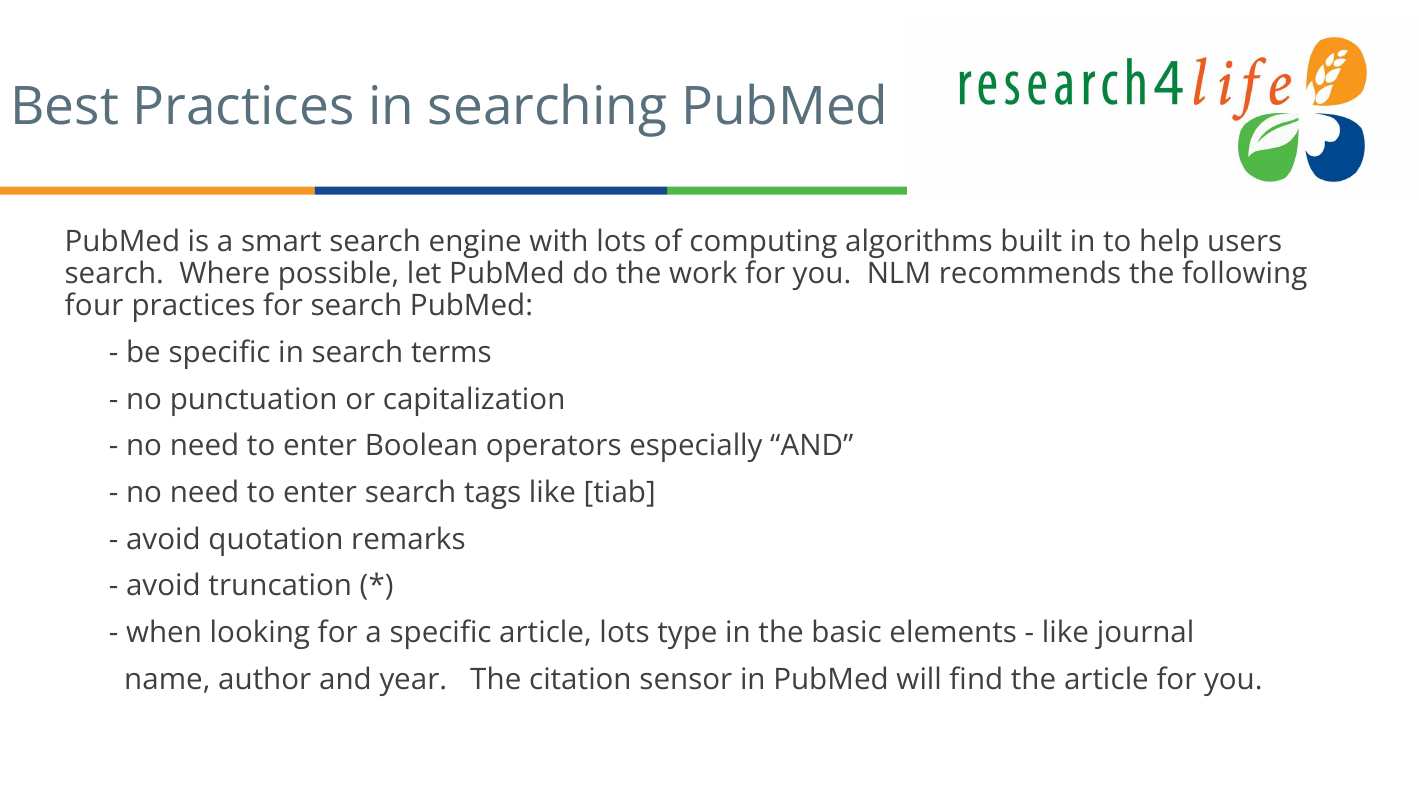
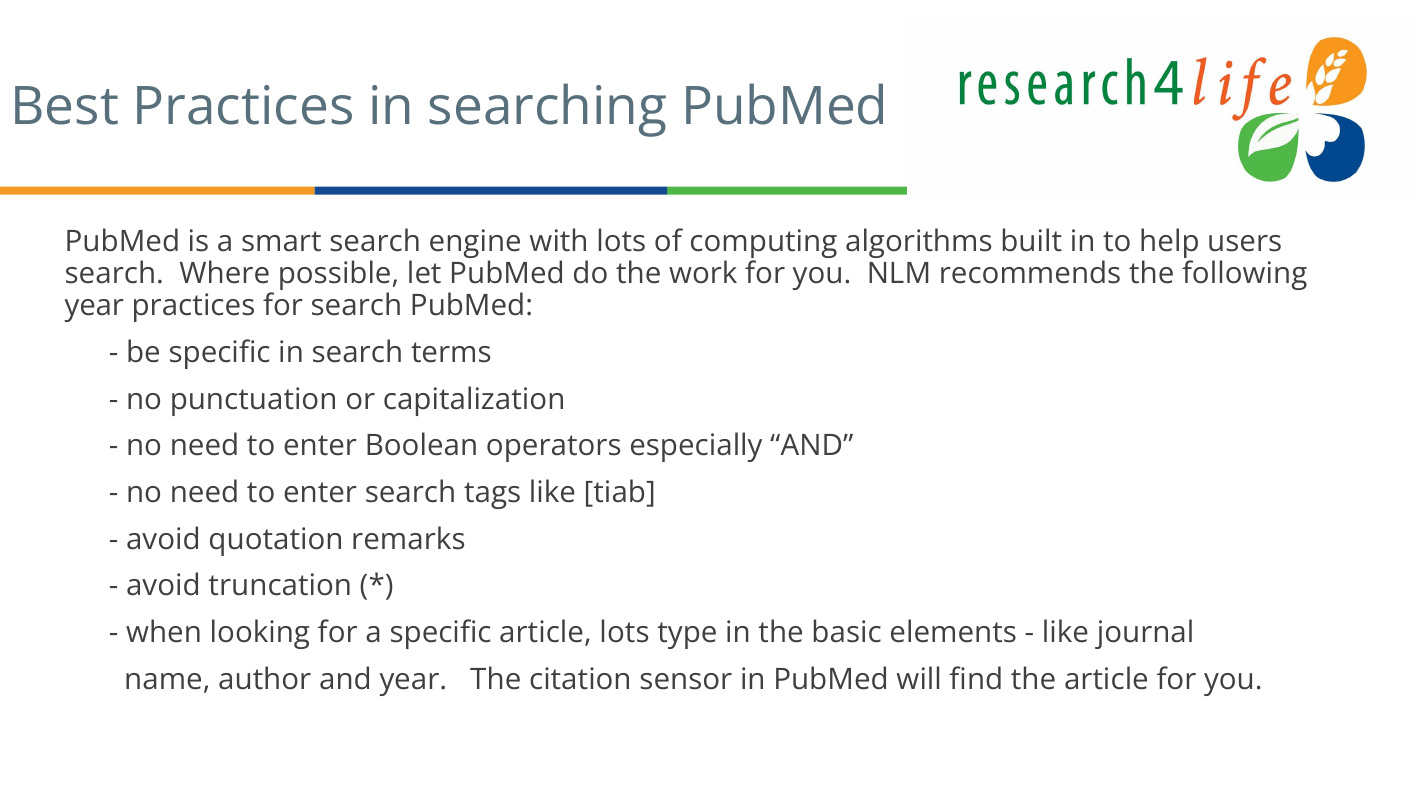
four: four -> year (94, 306)
